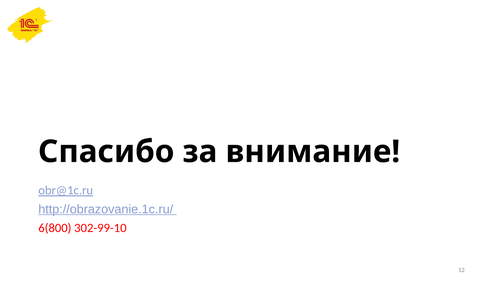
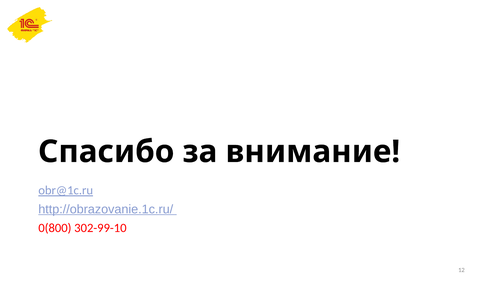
6(800: 6(800 -> 0(800 (55, 228)
